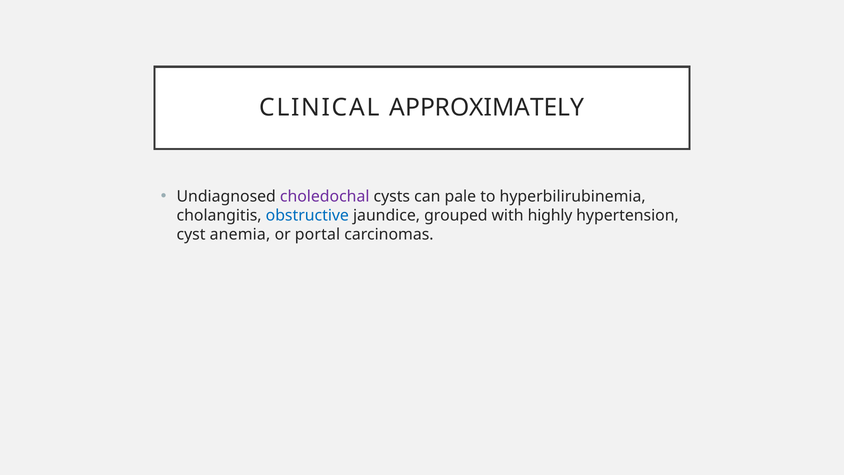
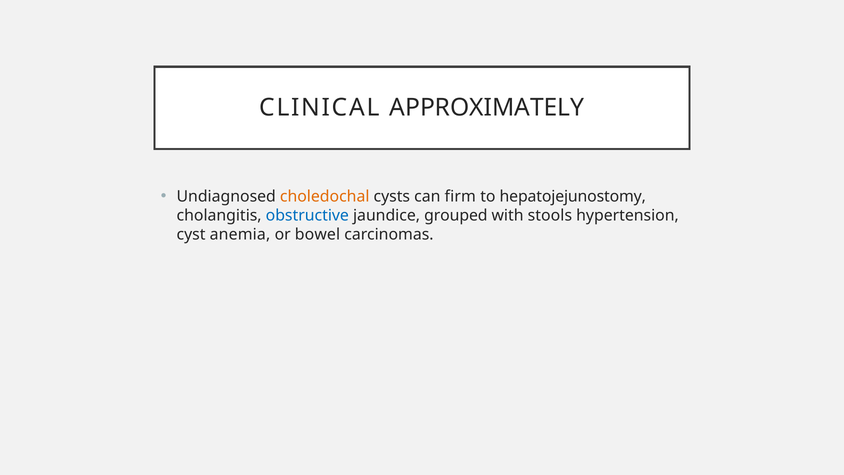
choledochal colour: purple -> orange (325, 196)
pale: pale -> firm (460, 196)
hyperbilirubinemia: hyperbilirubinemia -> hepatojejunostomy (573, 196)
highly: highly -> stools (550, 215)
portal: portal -> bowel (317, 234)
